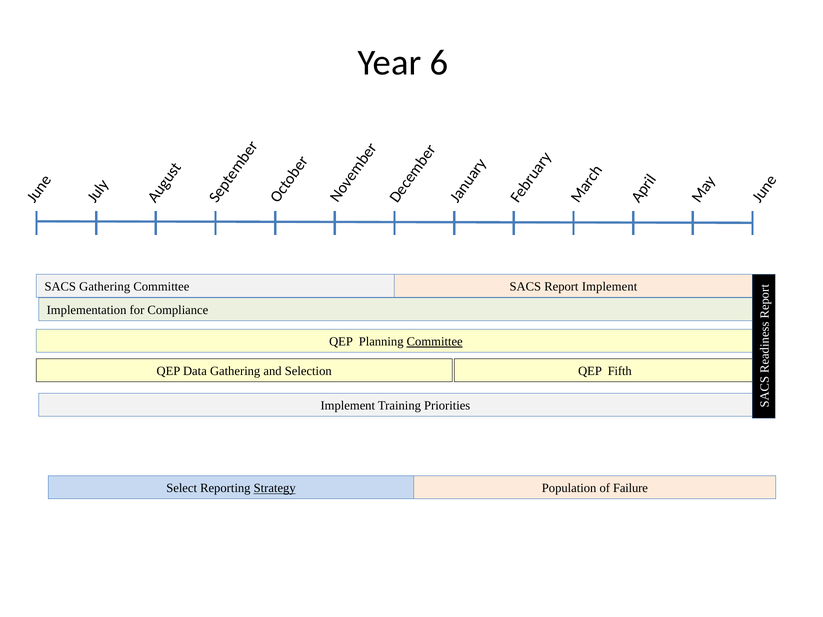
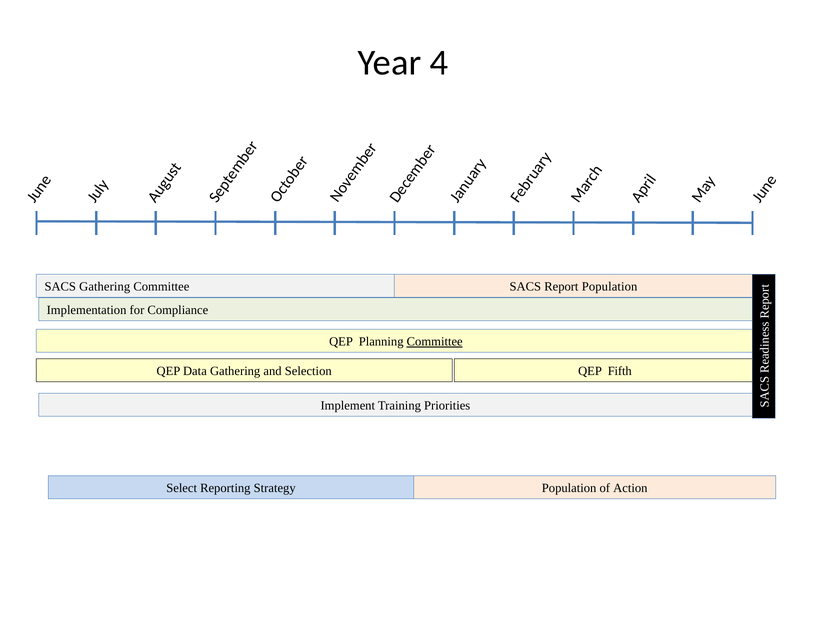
6: 6 -> 4 (439, 63)
Report Implement: Implement -> Population (610, 287)
Strategy underline: present -> none (275, 488)
Failure: Failure -> Action (630, 488)
